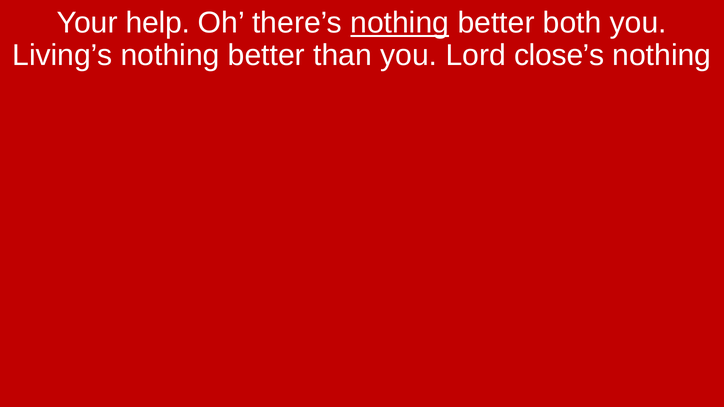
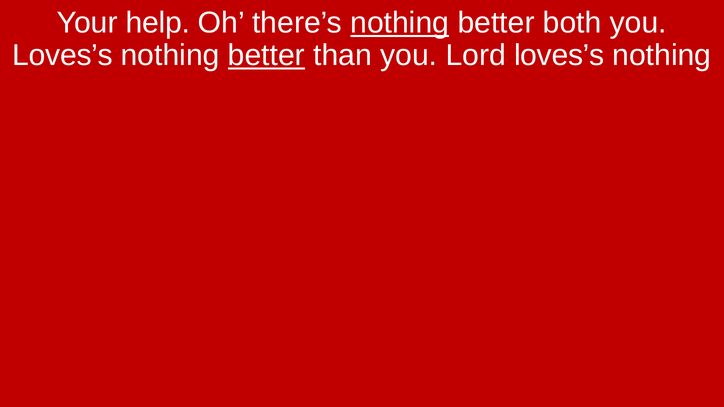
Living’s: Living’s -> Loves’s (63, 56)
better underline: none -> present (266, 56)
Lord close’s: close’s -> loves’s (559, 56)
